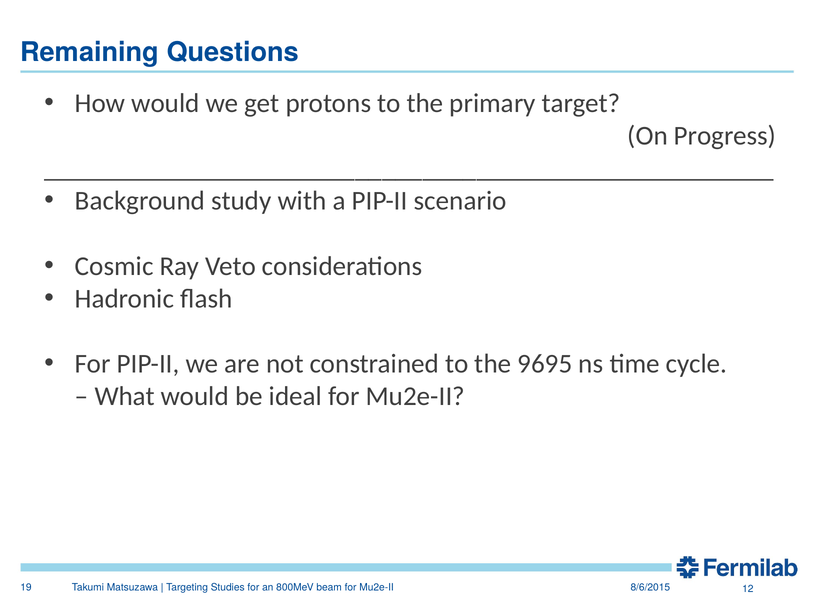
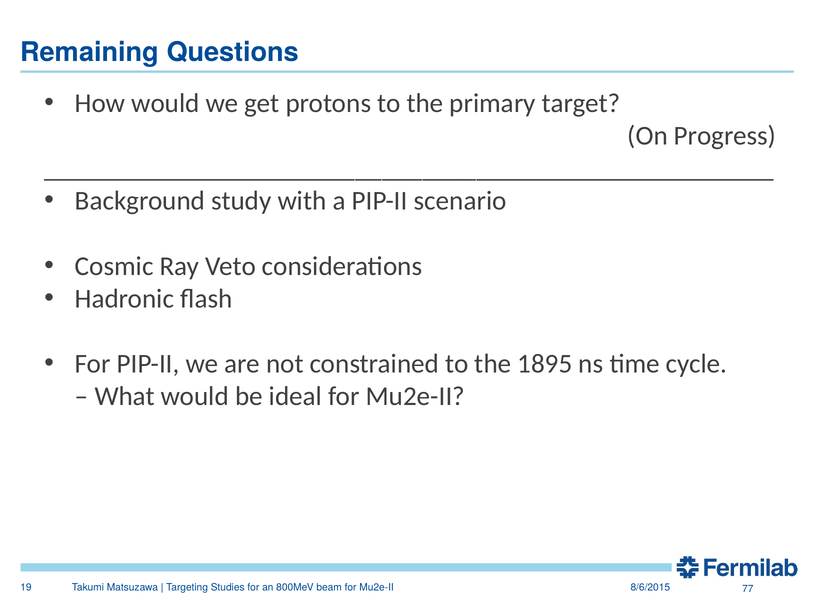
9695: 9695 -> 1895 (545, 364)
12: 12 -> 77 (748, 588)
